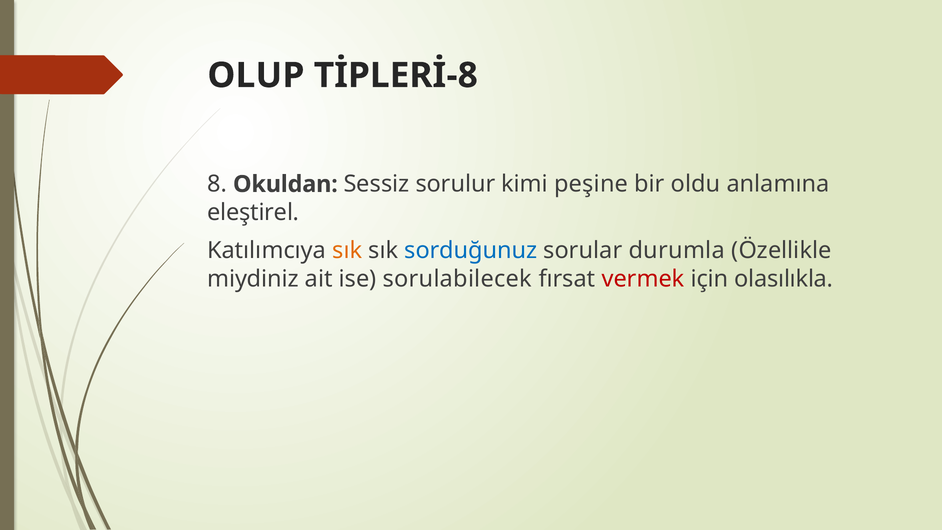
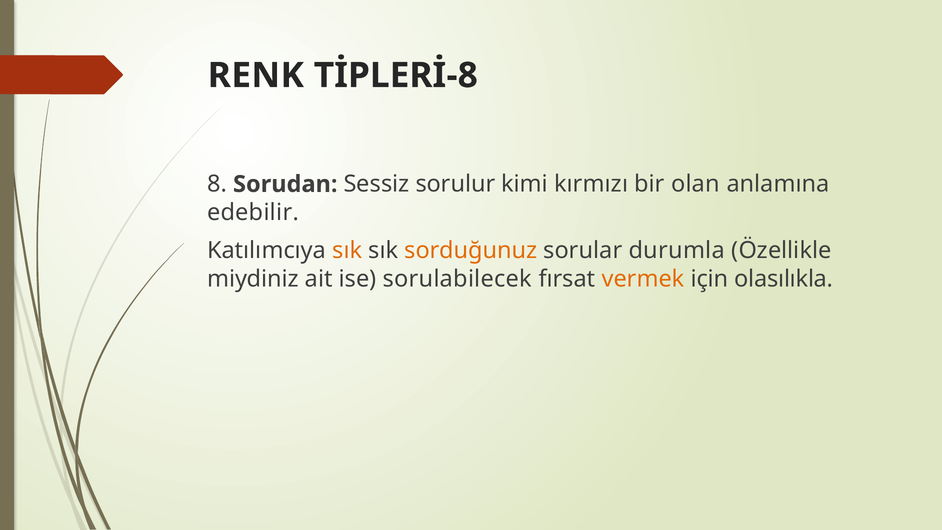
OLUP: OLUP -> RENK (256, 75)
Okuldan: Okuldan -> Sorudan (285, 184)
peşine: peşine -> kırmızı (591, 184)
oldu: oldu -> olan (696, 184)
eleştirel: eleştirel -> edebilir (253, 212)
sorduğunuz colour: blue -> orange (471, 251)
vermek colour: red -> orange (643, 279)
